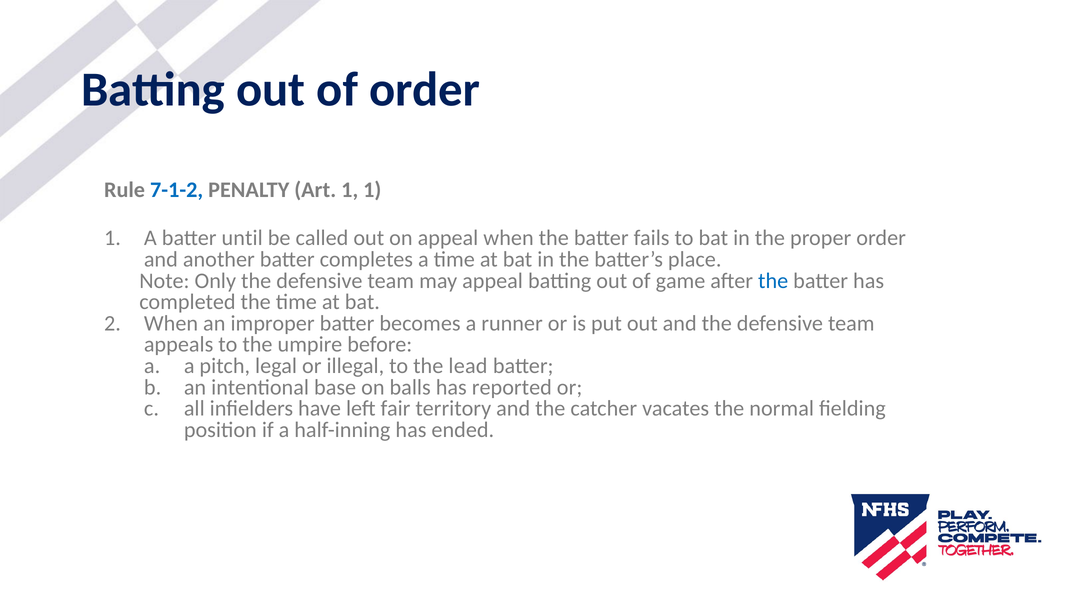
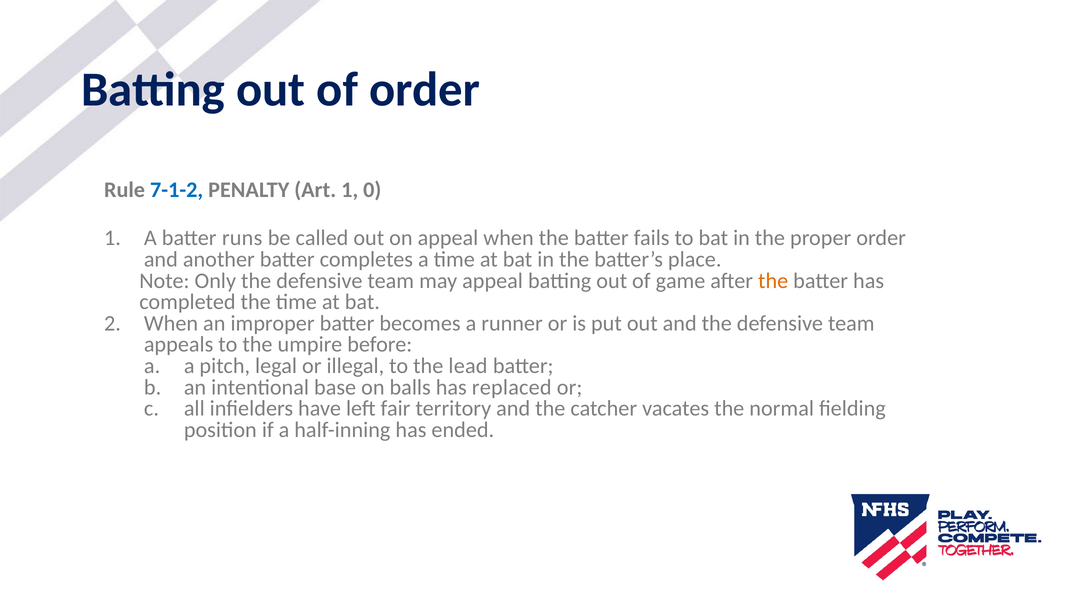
Art 1 1: 1 -> 0 (372, 190)
until: until -> runs (242, 238)
the colour: blue -> orange (773, 281)
reported: reported -> replaced (512, 387)
